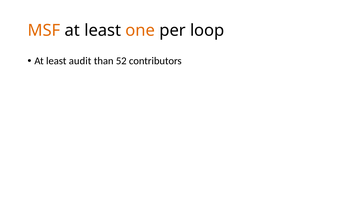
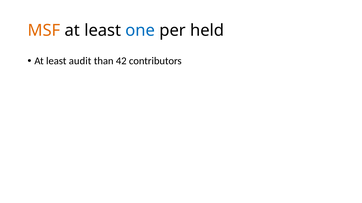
one colour: orange -> blue (140, 30)
loop: loop -> held (207, 30)
52: 52 -> 42 (121, 61)
